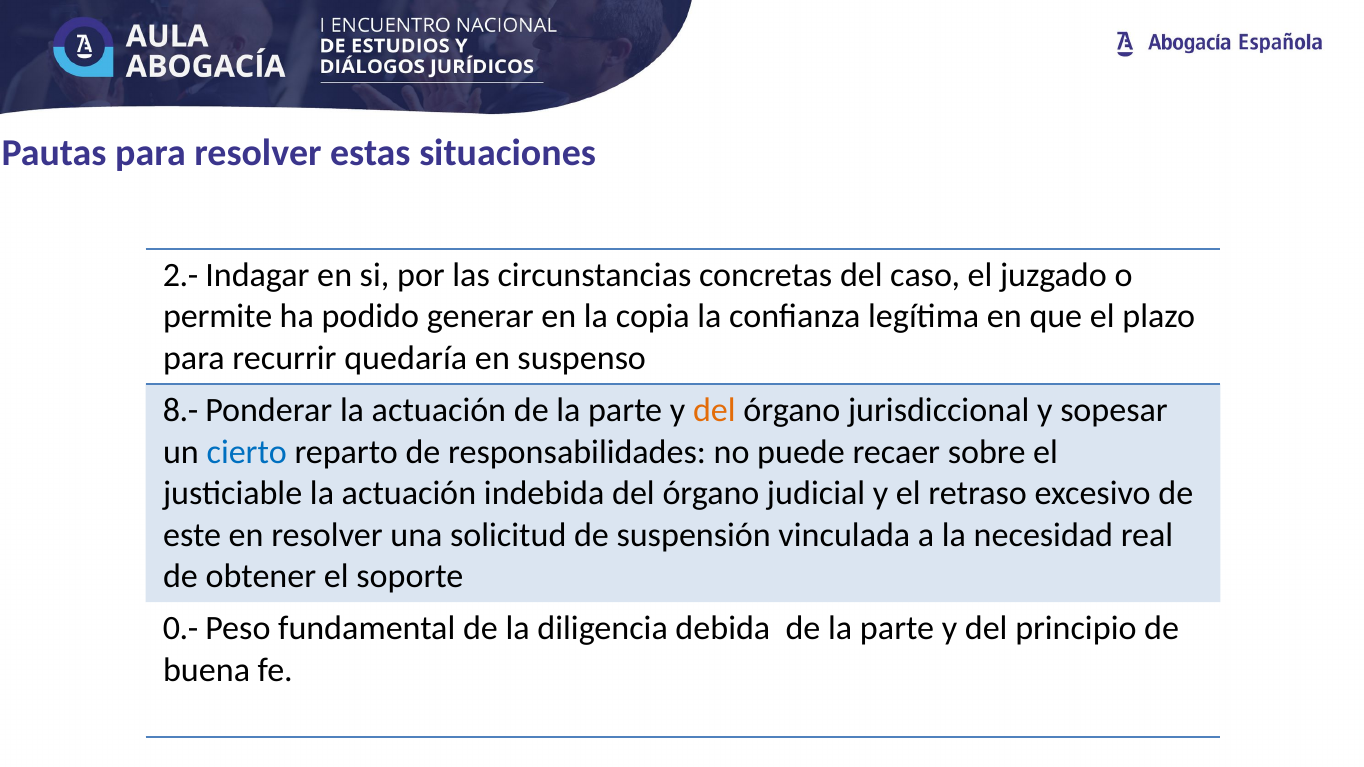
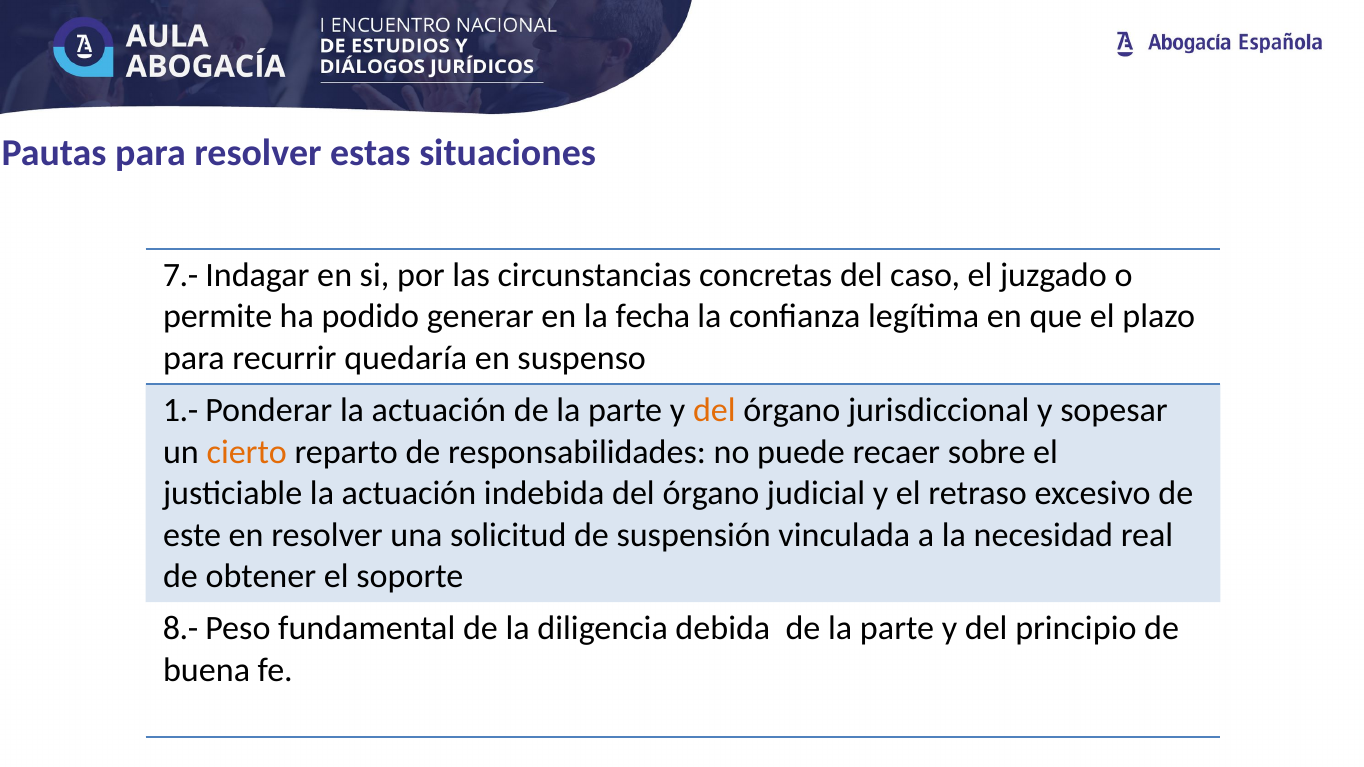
2.-: 2.- -> 7.- (181, 275)
copia: copia -> fecha (653, 317)
8.-: 8.- -> 1.- (181, 410)
cierto colour: blue -> orange (247, 452)
0.-: 0.- -> 8.- (181, 629)
